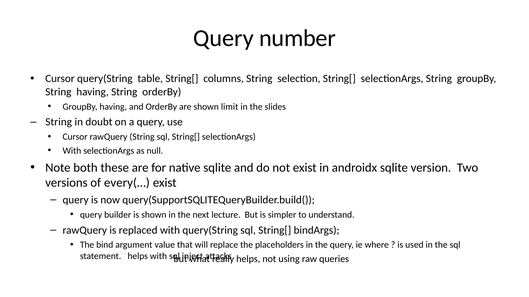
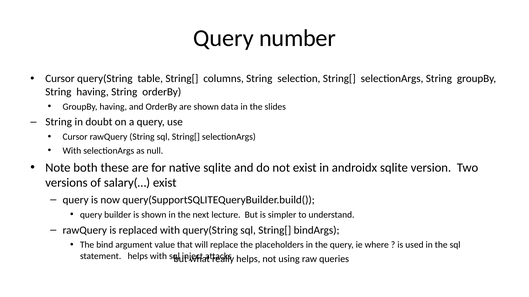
limit: limit -> data (230, 107)
every(…: every(… -> salary(… (127, 183)
